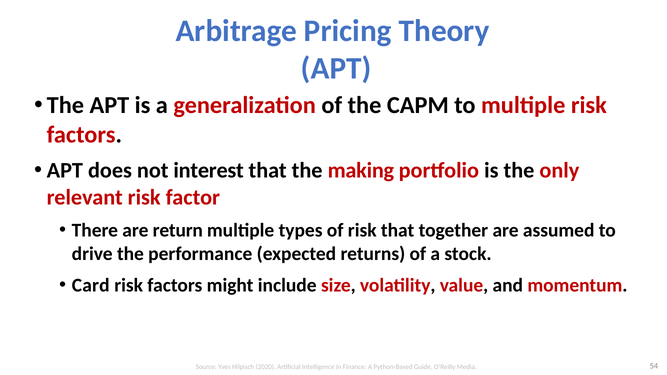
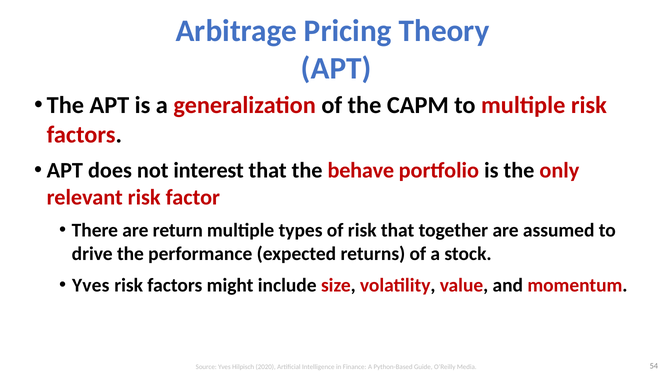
making: making -> behave (361, 171)
Card: Card -> Yves (91, 285)
